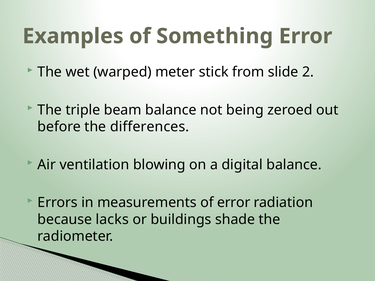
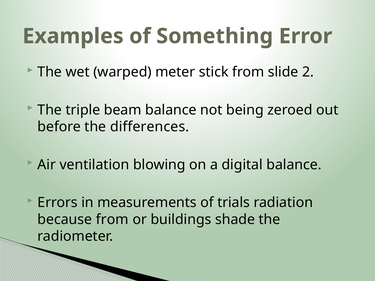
of error: error -> trials (234, 203)
because lacks: lacks -> from (112, 220)
